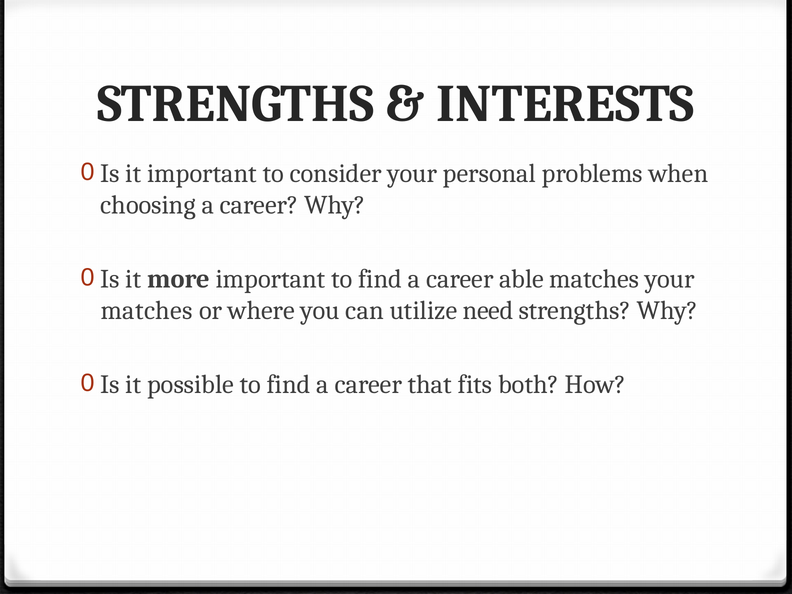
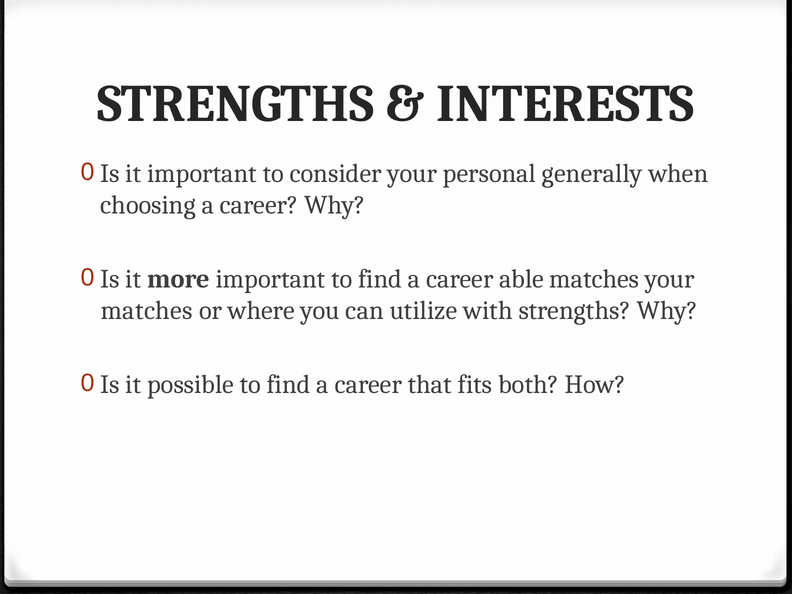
problems: problems -> generally (592, 173)
need: need -> with (488, 311)
